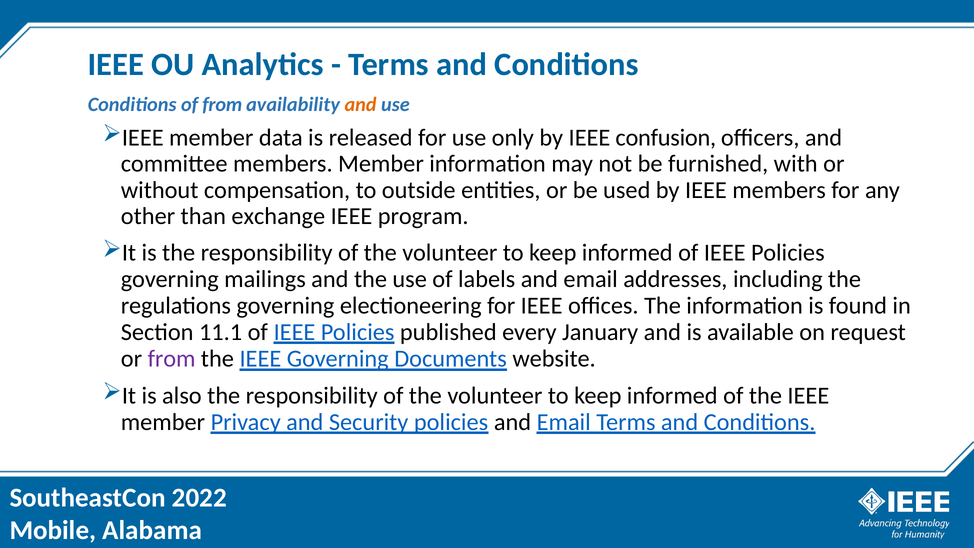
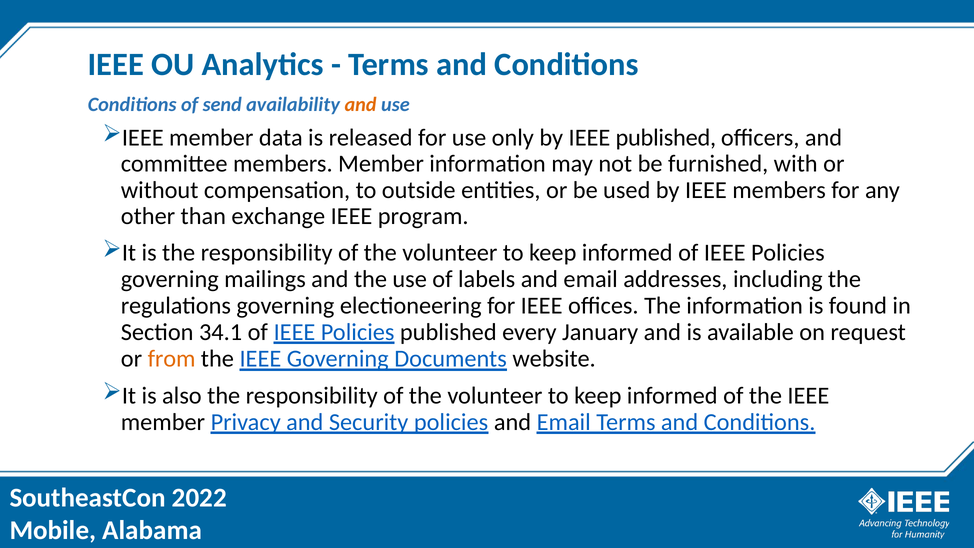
of from: from -> send (222, 105)
IEEE confusion: confusion -> published (666, 137)
11.1: 11.1 -> 34.1 (221, 332)
from colour: purple -> orange (172, 359)
